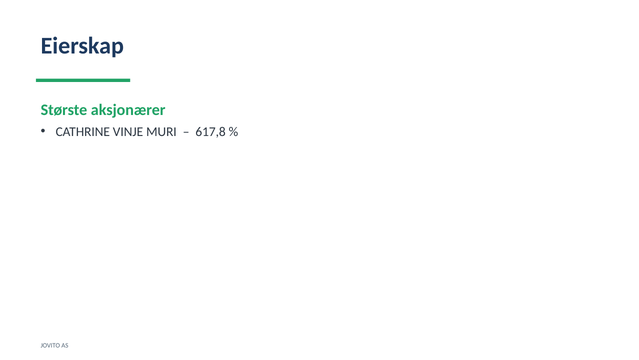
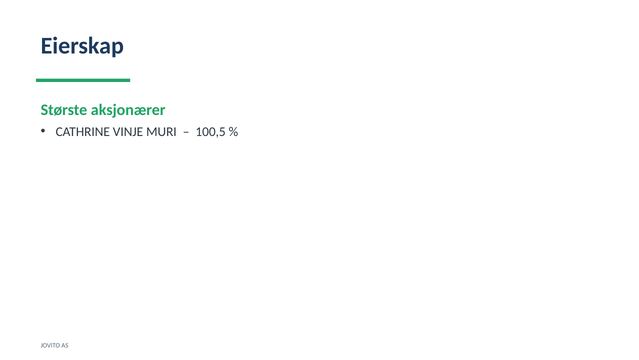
617,8: 617,8 -> 100,5 (211, 131)
